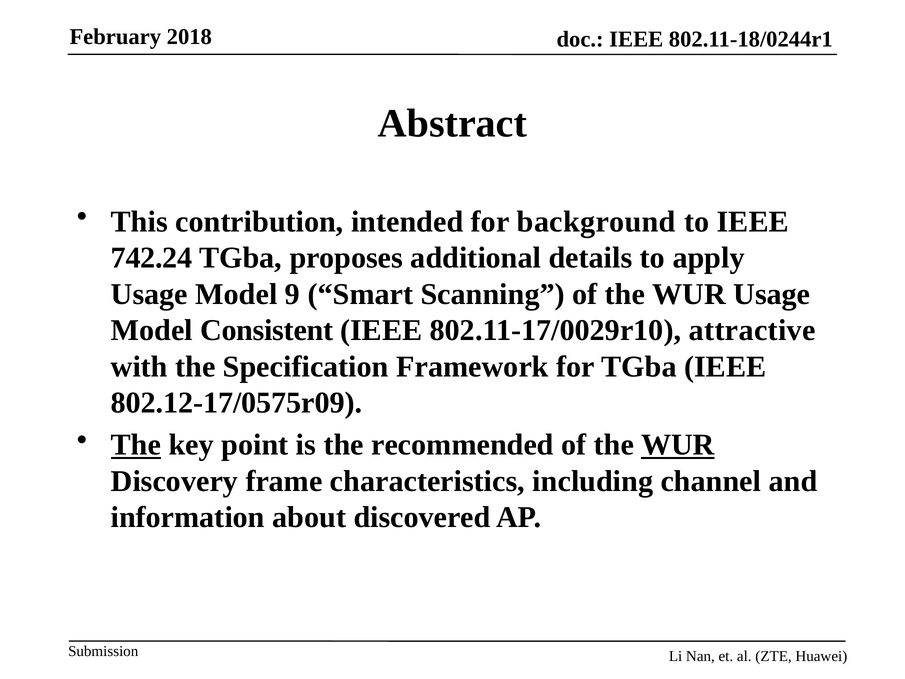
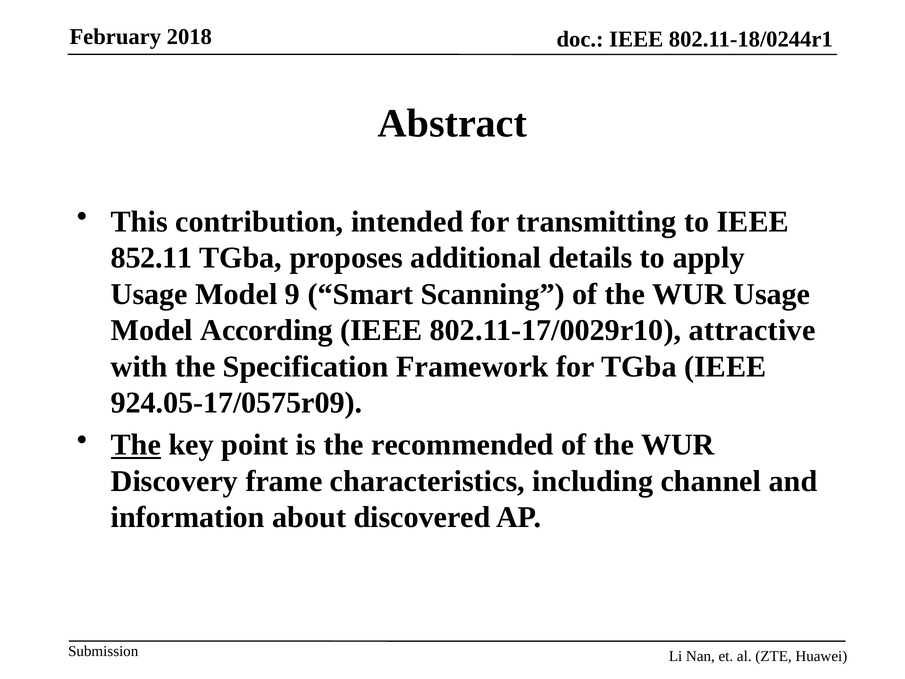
background: background -> transmitting (596, 222)
742.24: 742.24 -> 852.11 (152, 258)
Consistent: Consistent -> According (267, 330)
802.12-17/0575r09: 802.12-17/0575r09 -> 924.05-17/0575r09 (236, 403)
WUR underline: present -> none (678, 445)
